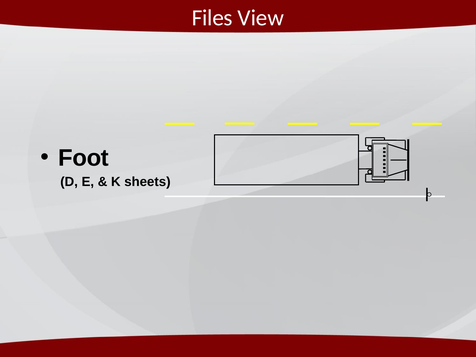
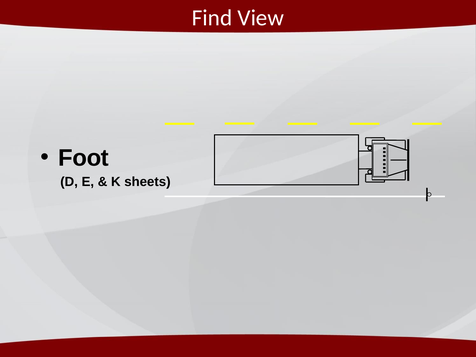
Files: Files -> Find (212, 18)
